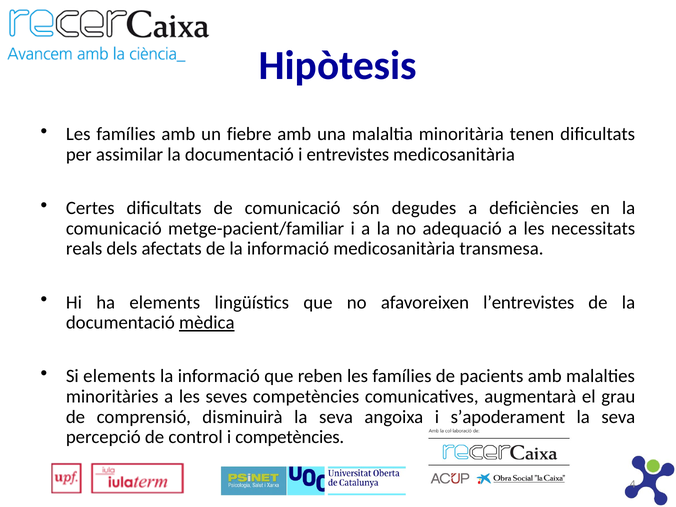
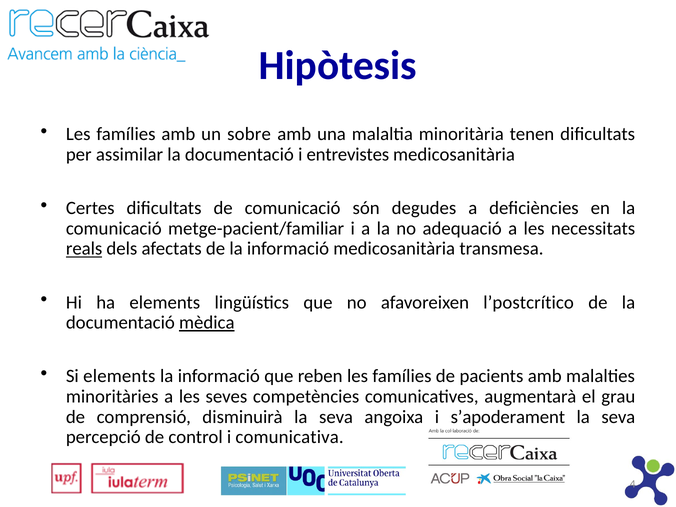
fiebre: fiebre -> sobre (249, 134)
reals underline: none -> present (84, 249)
l’entrevistes: l’entrevistes -> l’postcrítico (529, 302)
i competències: competències -> comunicativa (290, 437)
